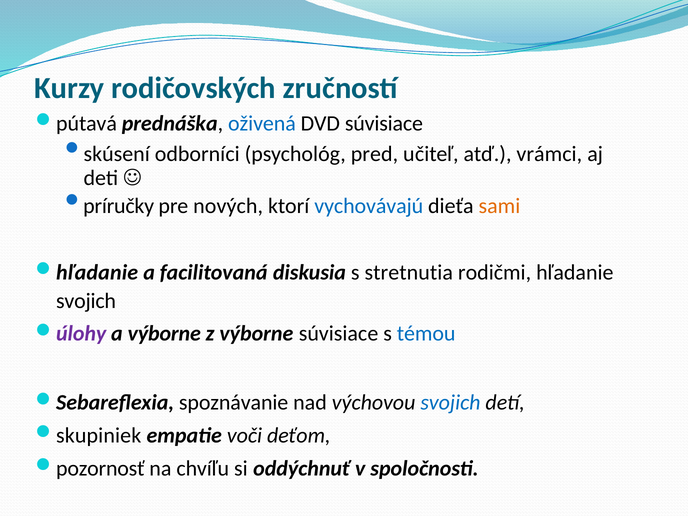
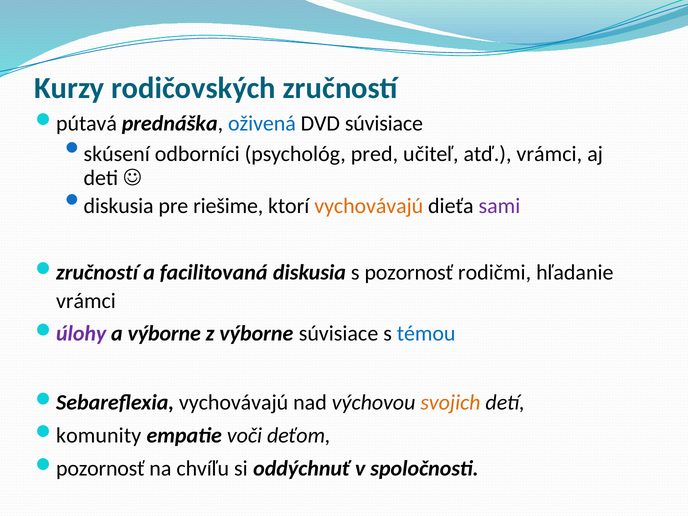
príručky: príručky -> diskusia (119, 206)
nových: nových -> riešime (228, 206)
vychovávajú colour: blue -> orange (369, 206)
sami colour: orange -> purple (499, 206)
hľadanie: hľadanie -> zručností (97, 272)
s stretnutia: stretnutia -> pozornosť (409, 272)
svojich: svojich -> vrámci (86, 301)
Sebareflexia spoznávanie: spoznávanie -> vychovávajú (234, 403)
svojich colour: blue -> orange (450, 403)
skupiniek: skupiniek -> komunity (99, 436)
